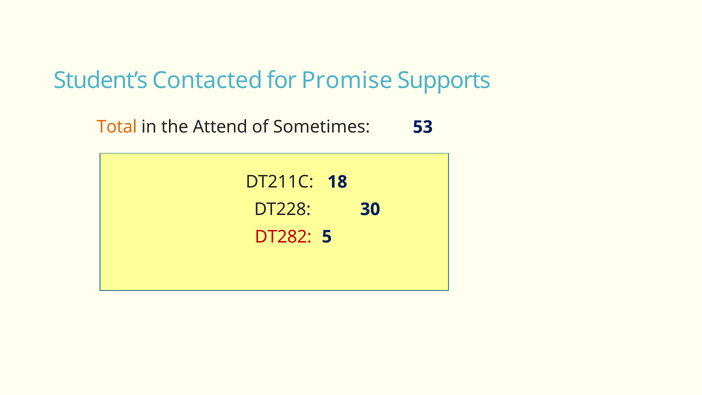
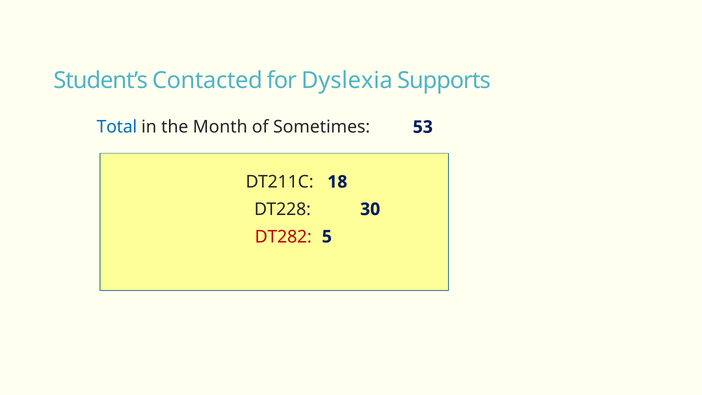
Promise: Promise -> Dyslexia (347, 81)
Total colour: orange -> blue (117, 127)
Attend: Attend -> Month (220, 127)
